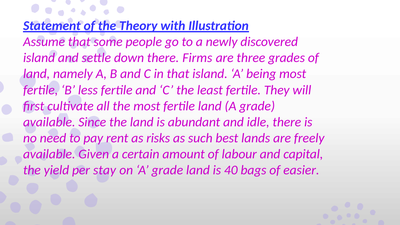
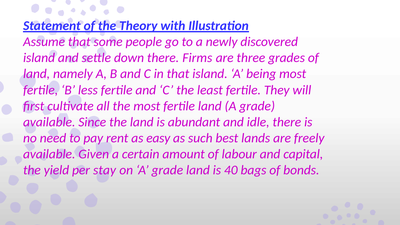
risks: risks -> easy (158, 138)
easier: easier -> bonds (301, 170)
